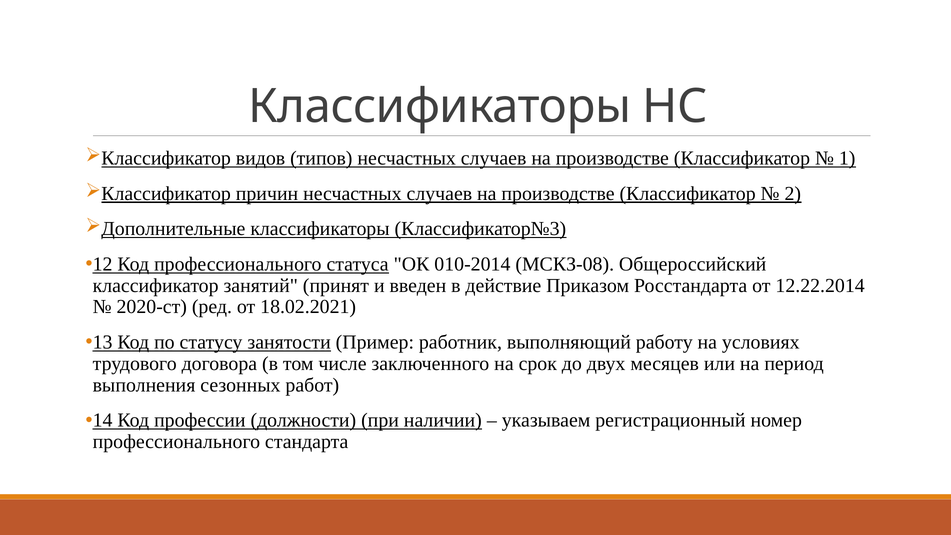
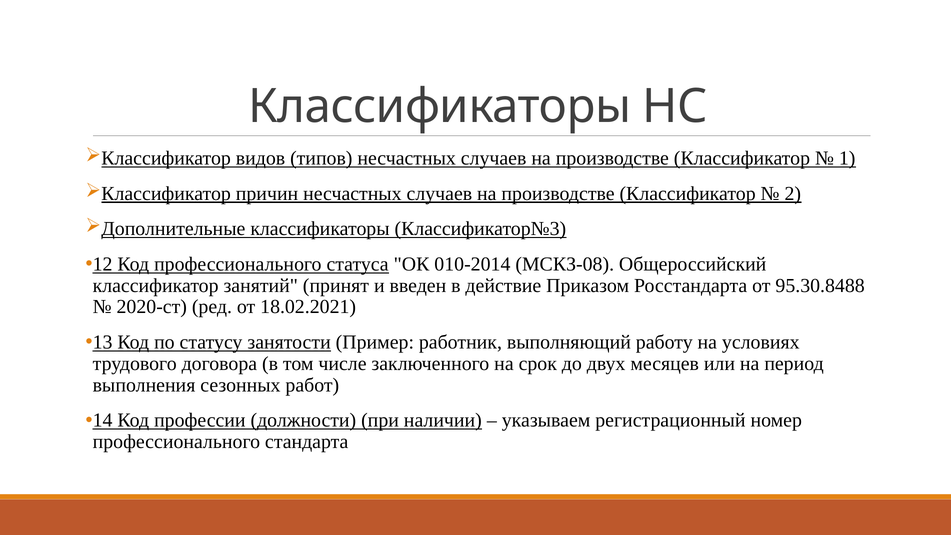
12.22.2014: 12.22.2014 -> 95.30.8488 (820, 285)
